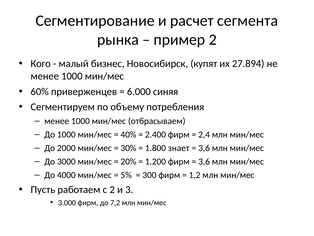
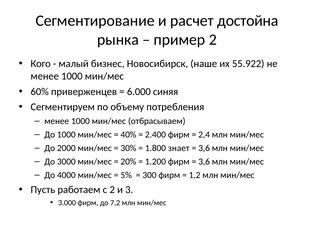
сегмента: сегмента -> достойна (248, 21)
купят: купят -> наше (204, 64)
27.894: 27.894 -> 55.922 (248, 64)
